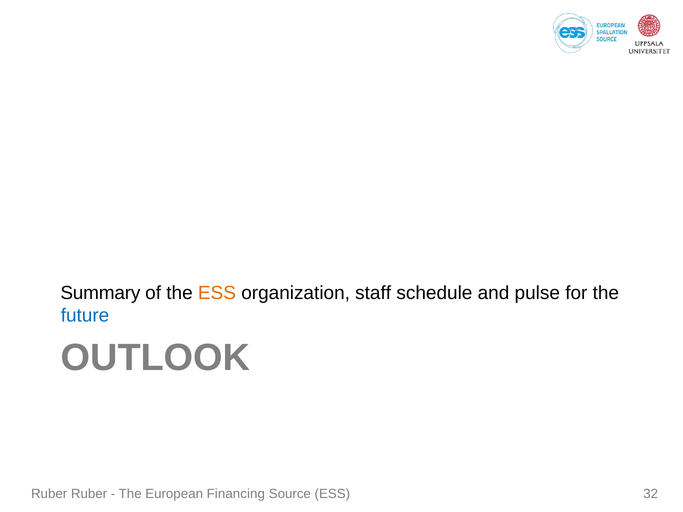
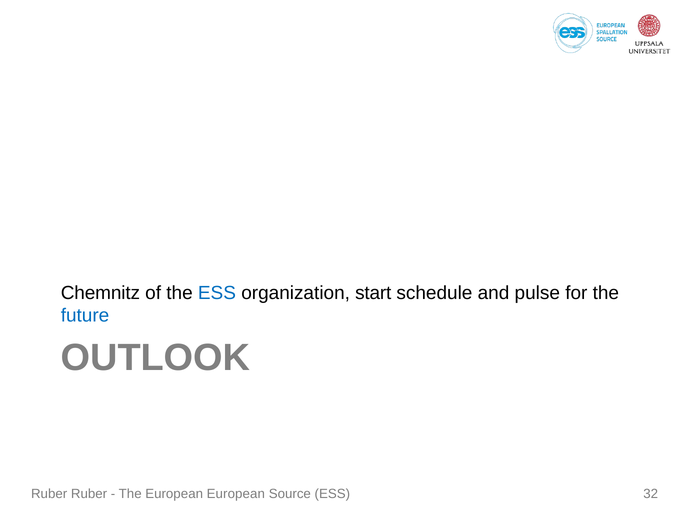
Summary: Summary -> Chemnitz (100, 293)
ESS colour: orange -> blue (217, 293)
staff: staff -> start (373, 293)
European Financing: Financing -> European (236, 494)
